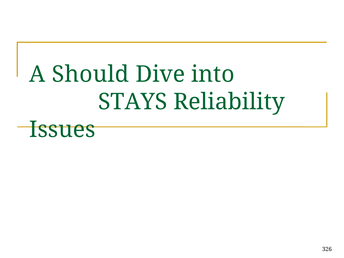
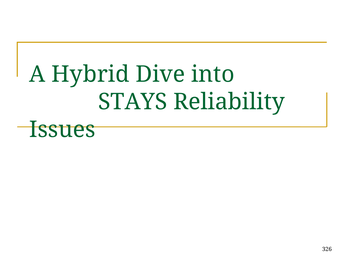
Should: Should -> Hybrid (90, 74)
